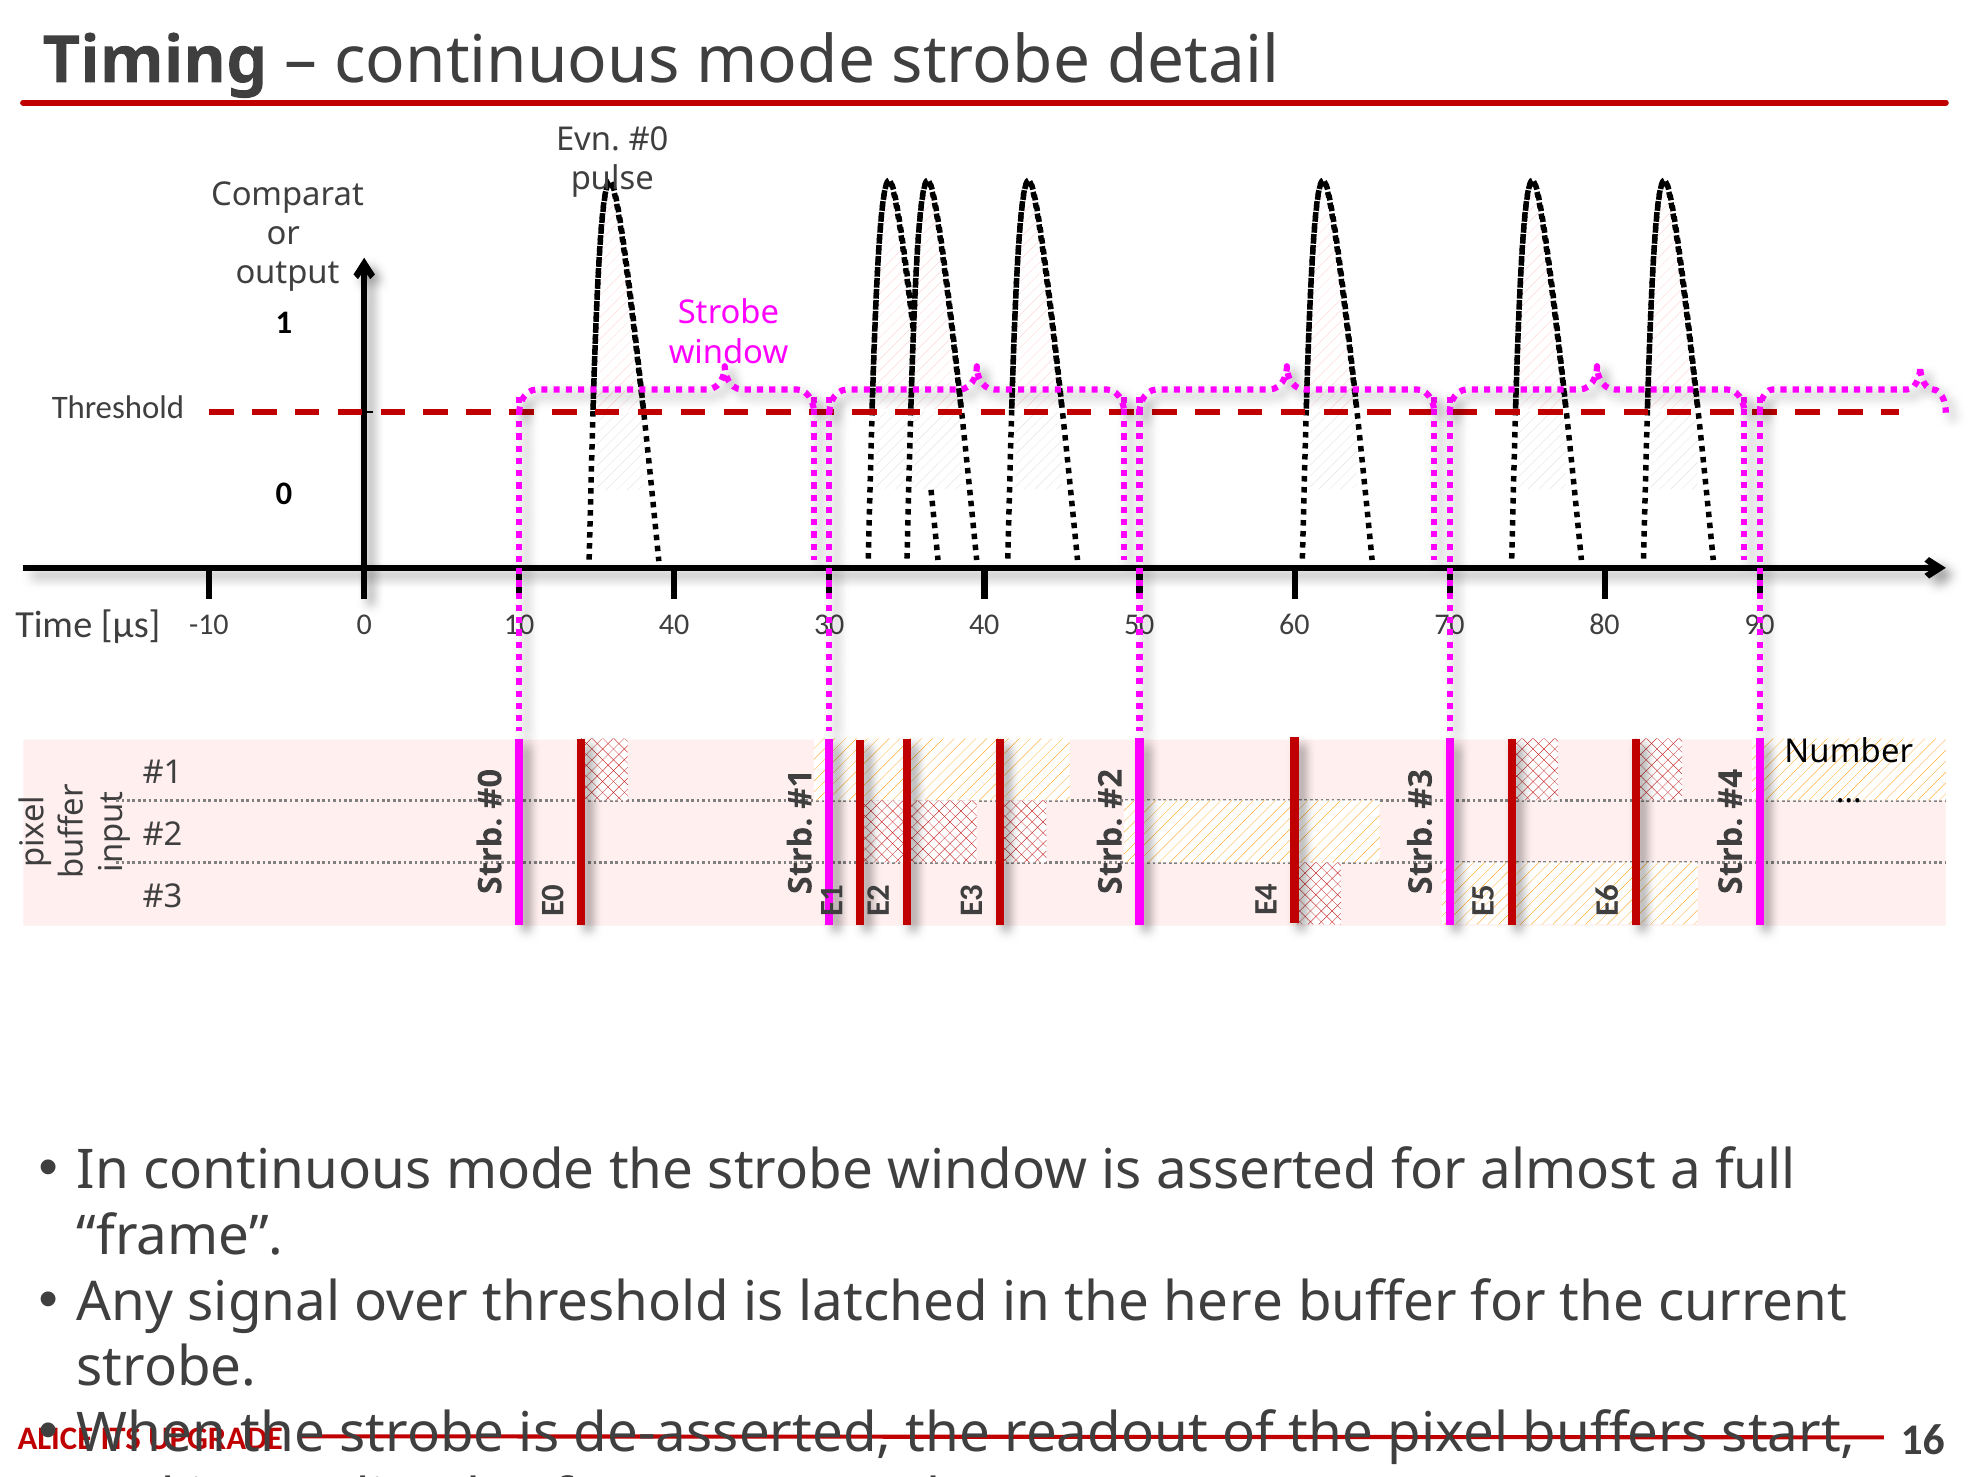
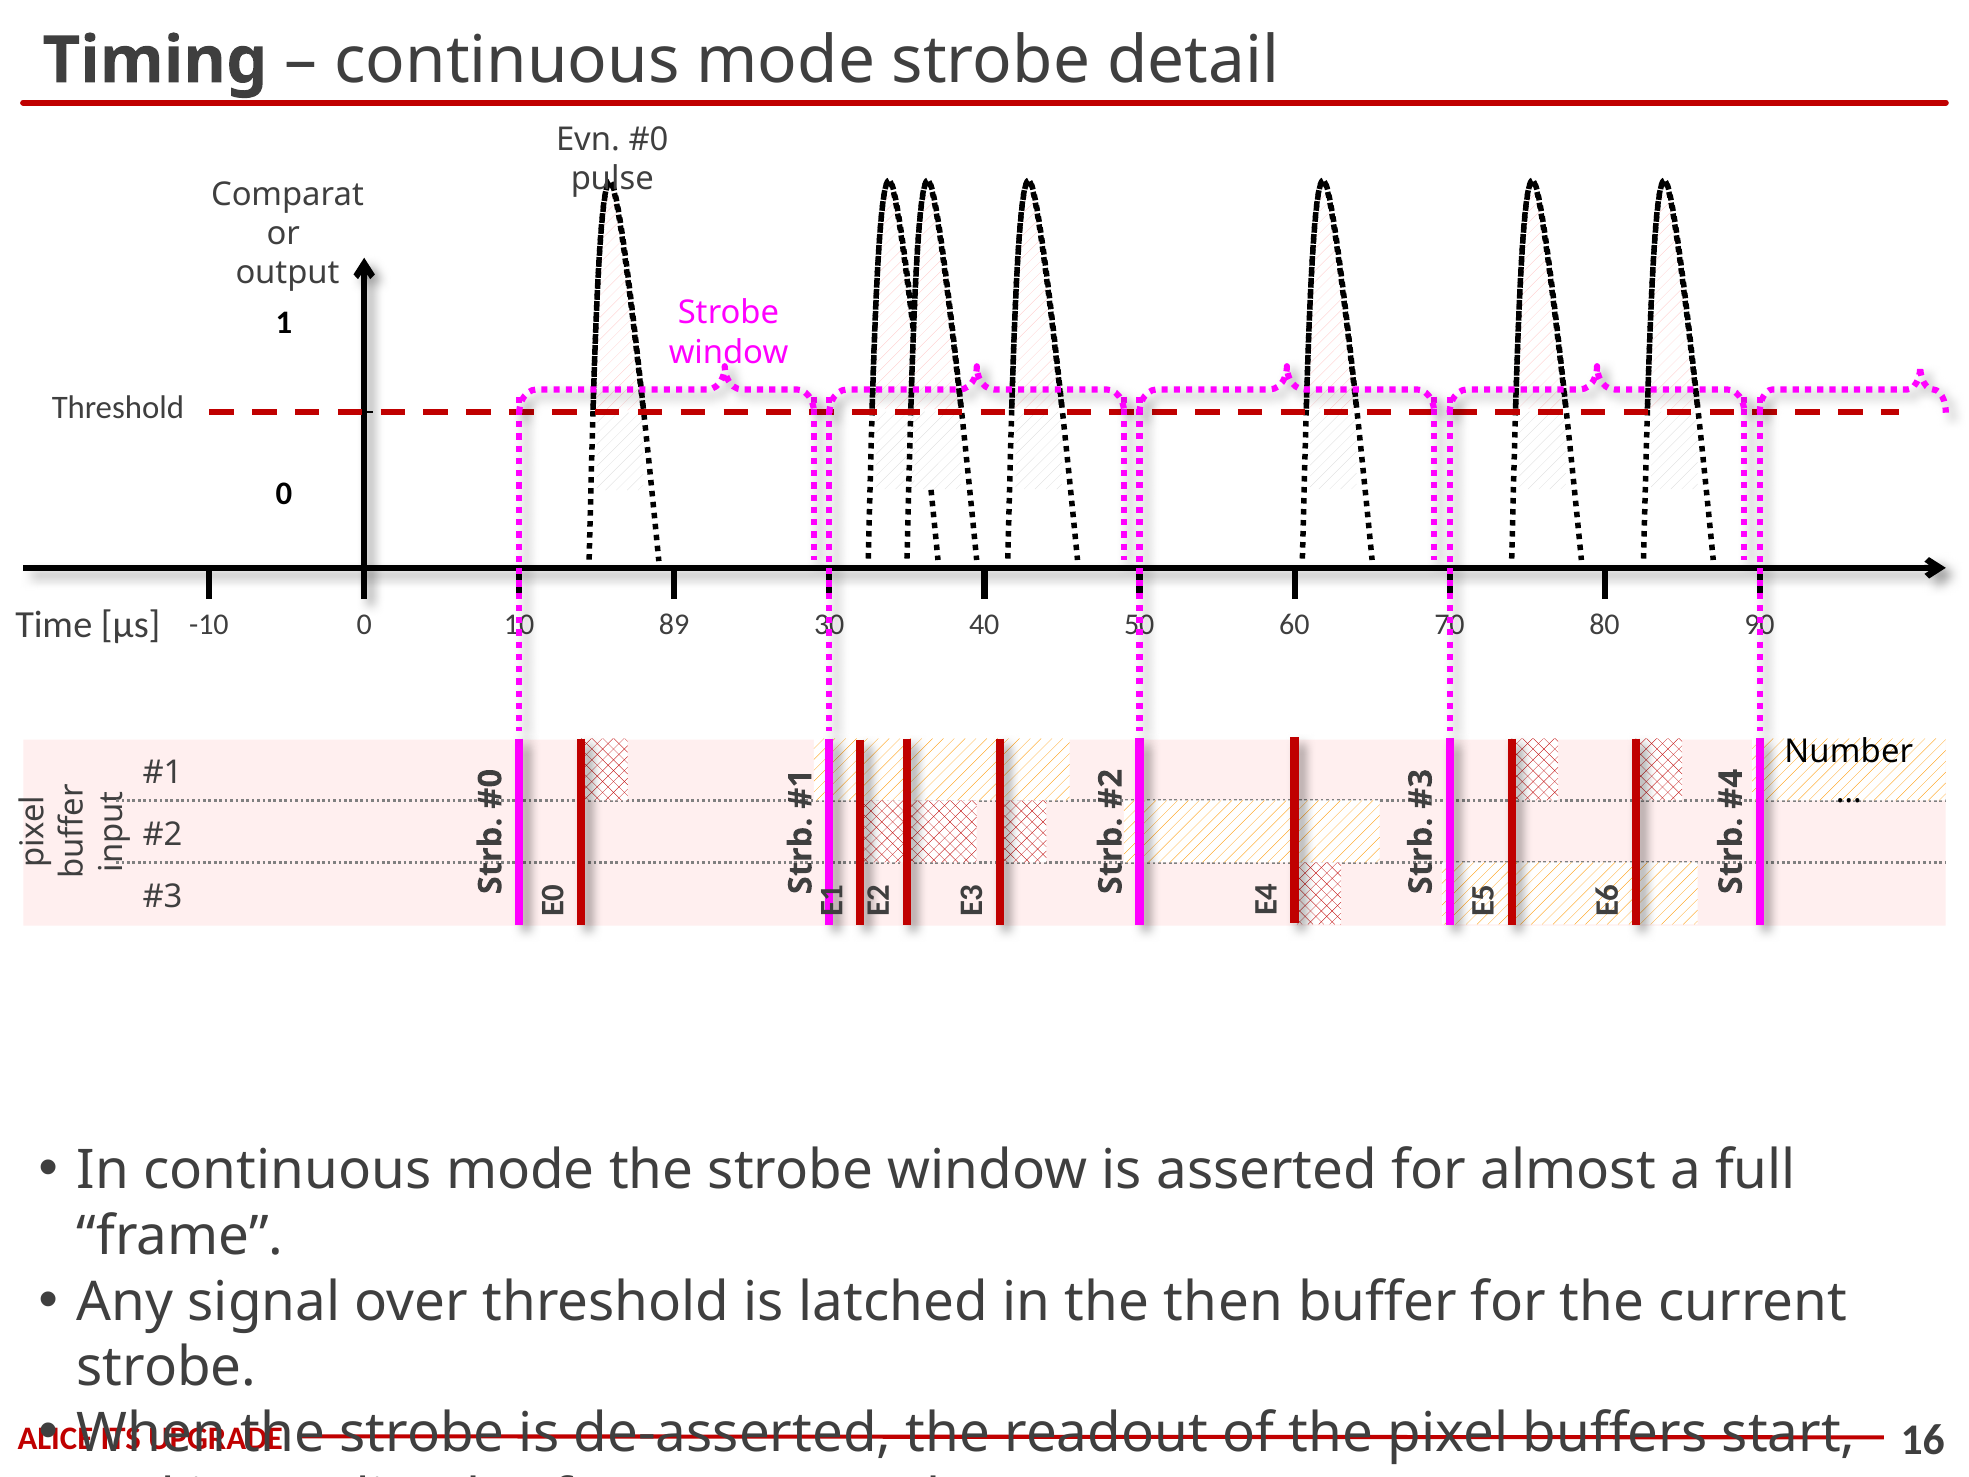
40: 40 -> 89 (674, 624)
here: here -> then (1223, 1302)
